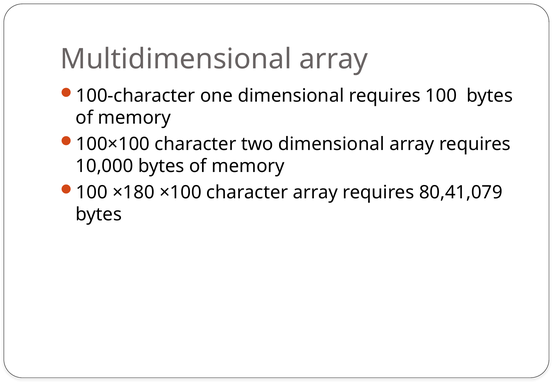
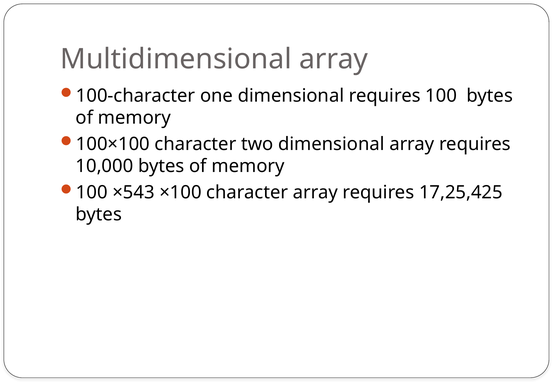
×180: ×180 -> ×543 (133, 192)
80,41,079: 80,41,079 -> 17,25,425 (461, 192)
